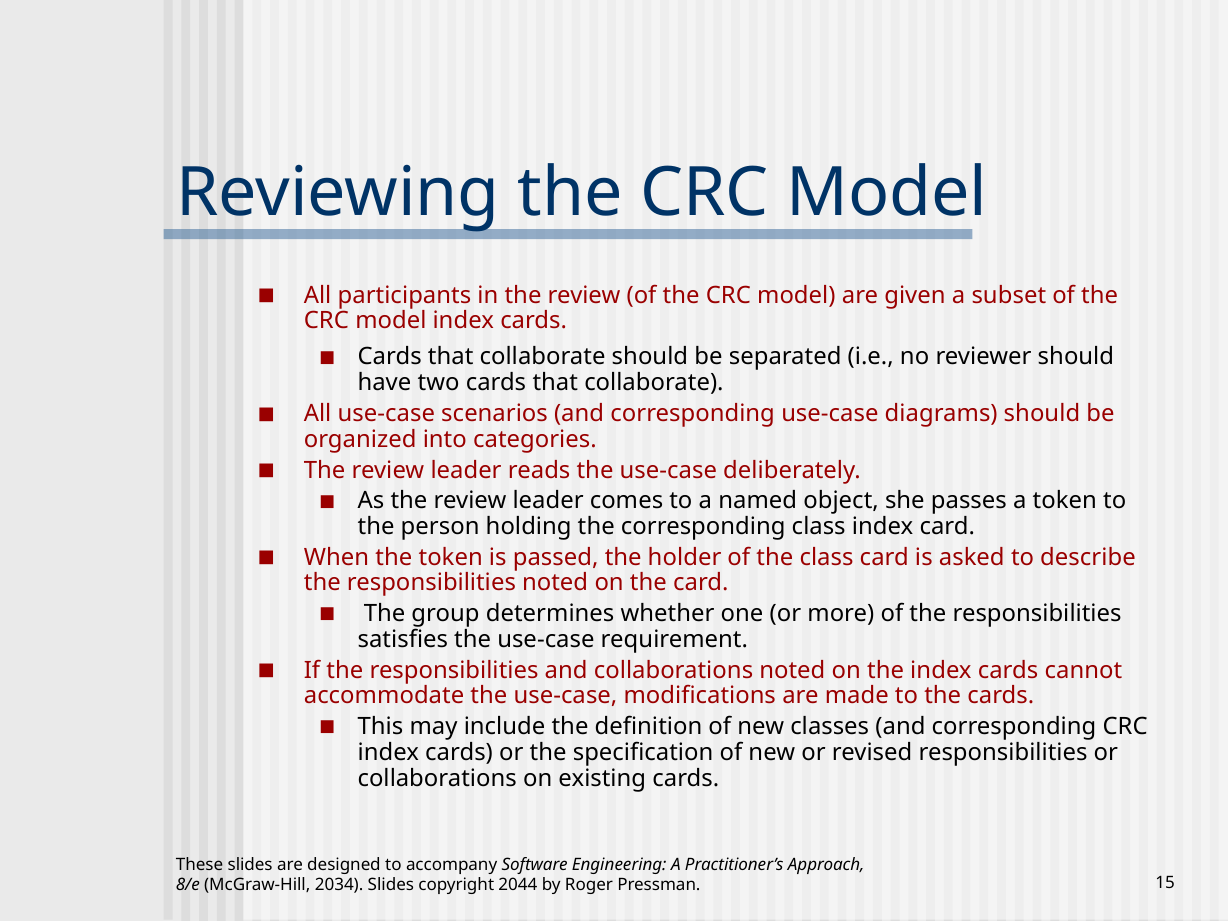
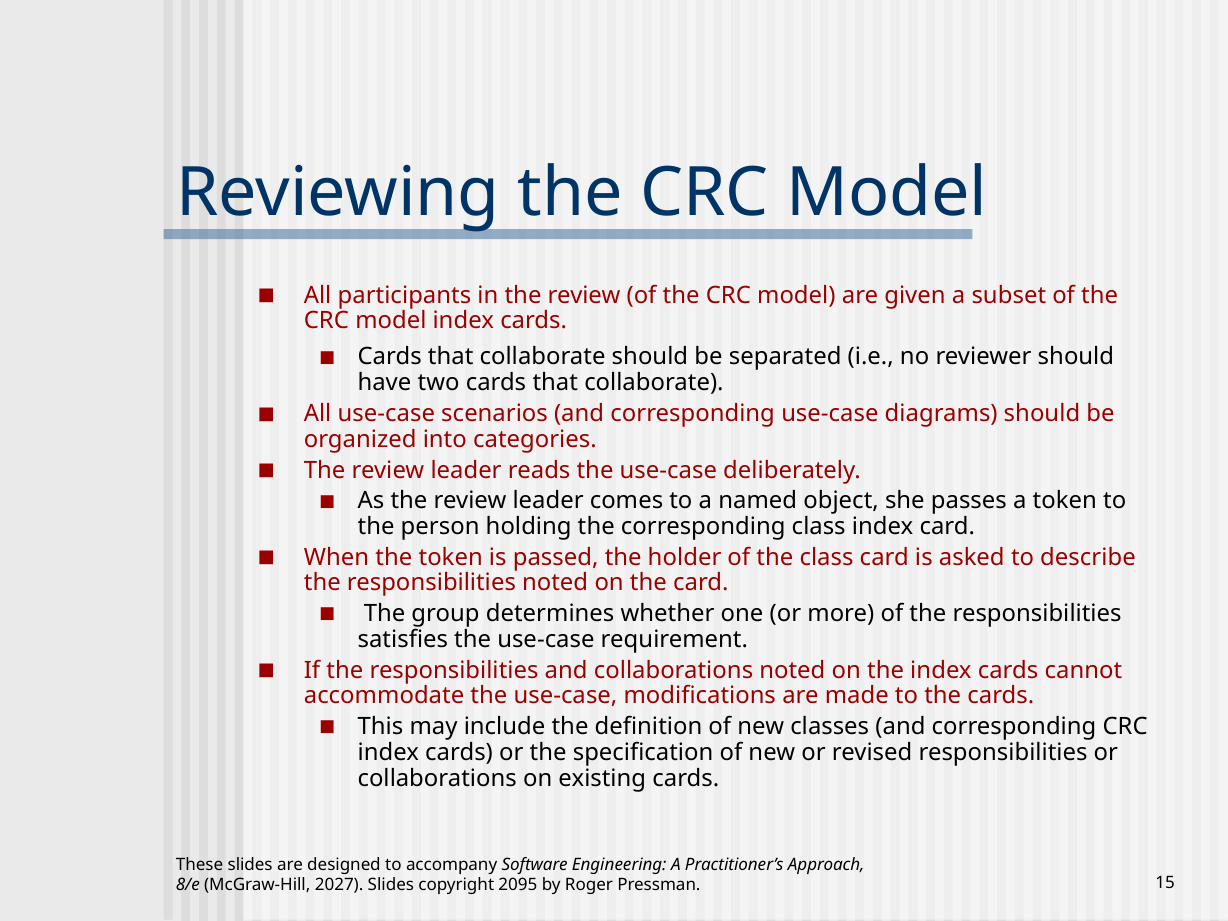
2034: 2034 -> 2027 (339, 885)
2044: 2044 -> 2095 (518, 885)
